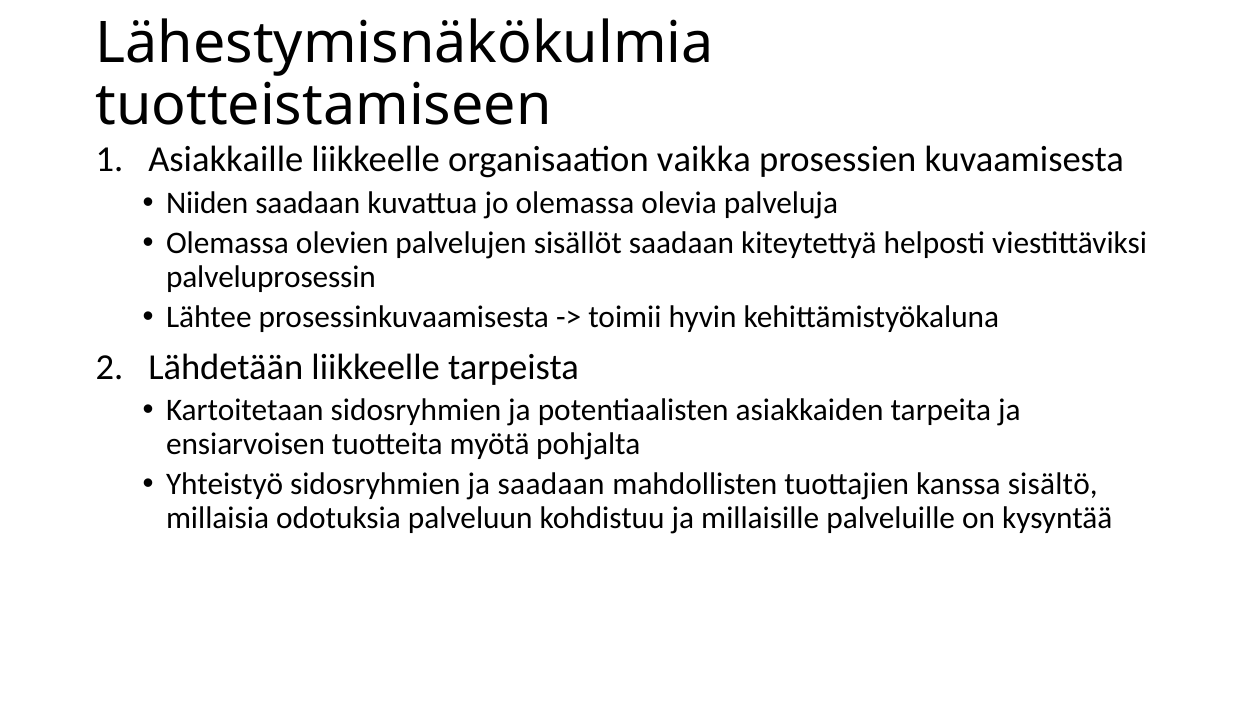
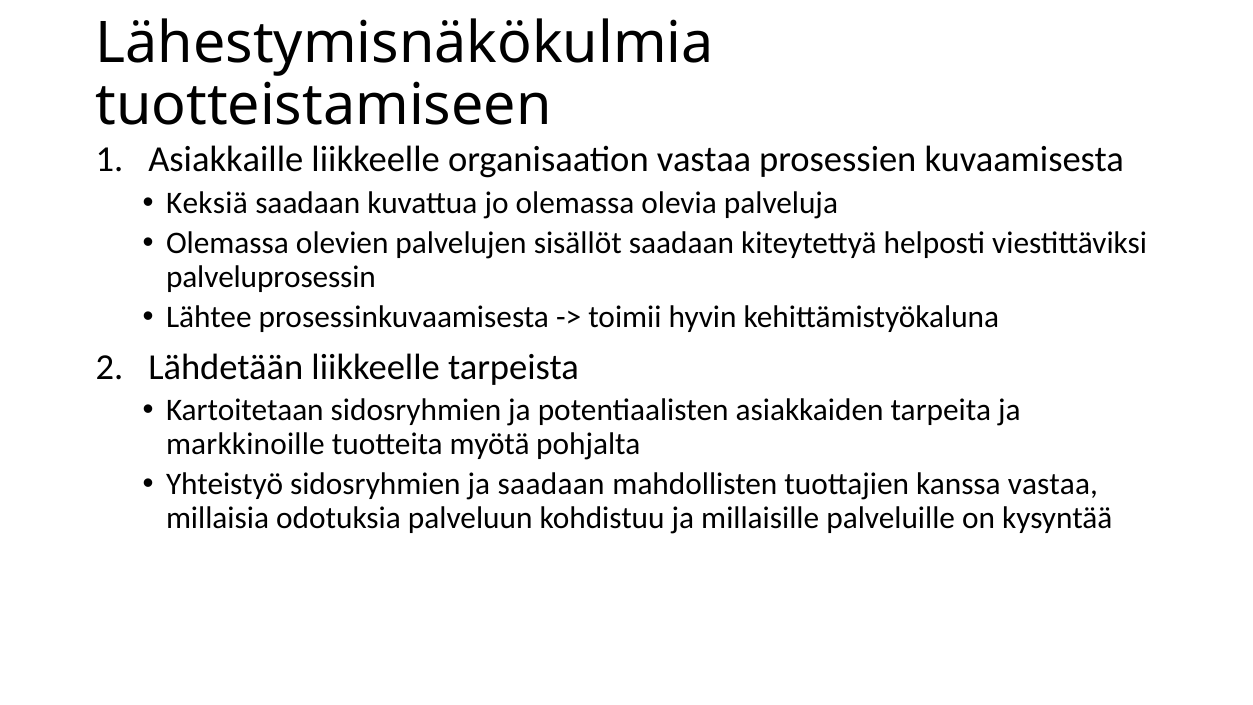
organisaation vaikka: vaikka -> vastaa (704, 160)
Niiden: Niiden -> Keksiä (207, 203)
ensiarvoisen: ensiarvoisen -> markkinoille (245, 444)
kanssa sisältö: sisältö -> vastaa (1053, 484)
